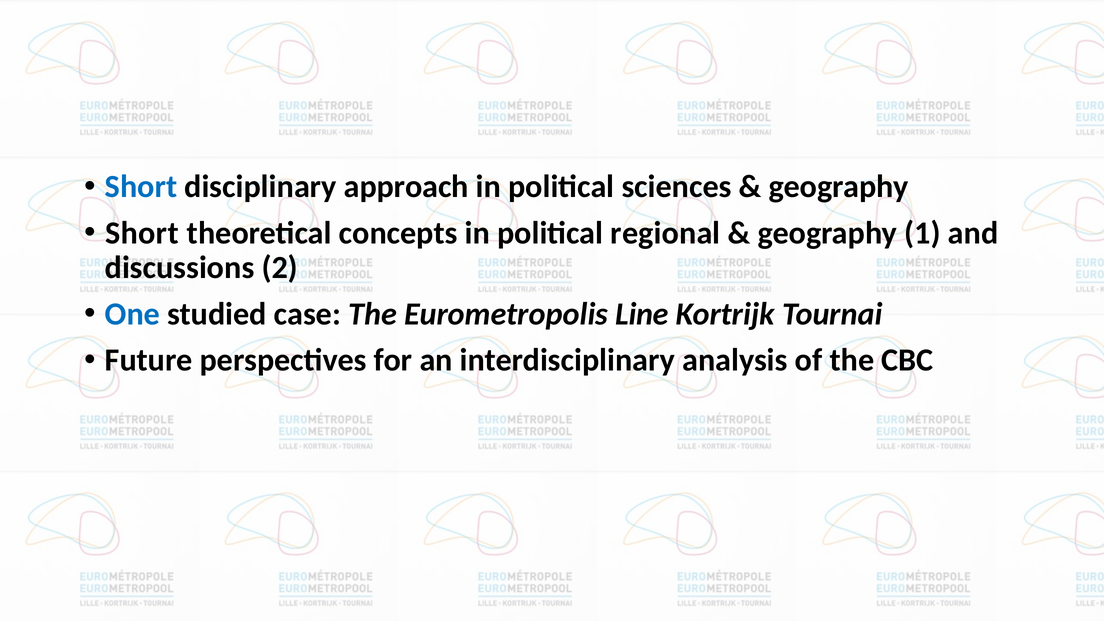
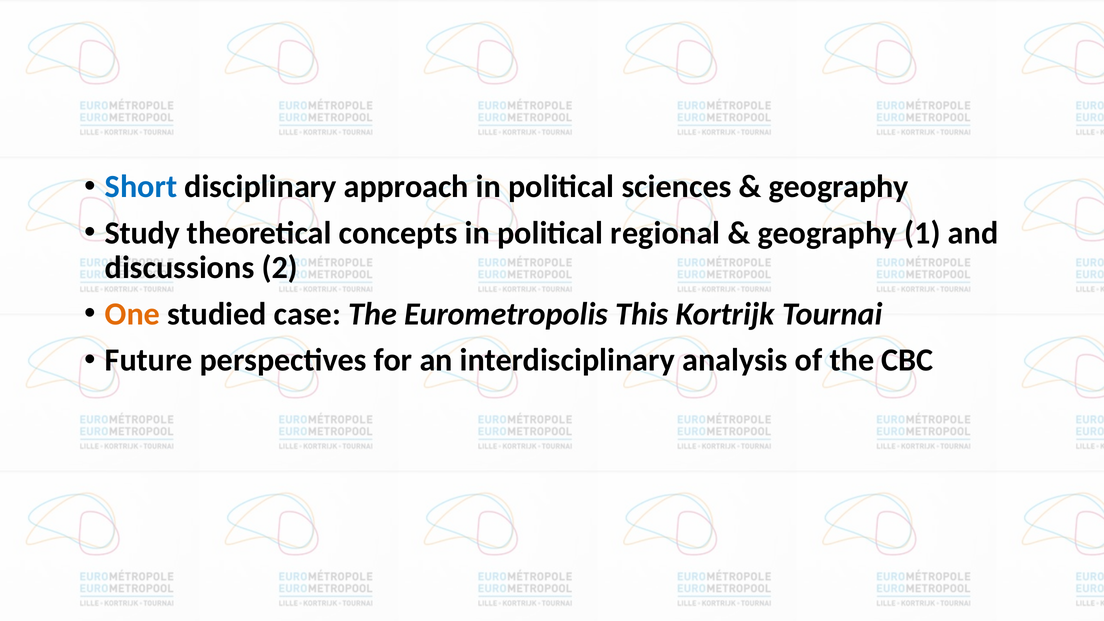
Short: Short -> Study (142, 233)
One colour: blue -> orange (132, 314)
Line: Line -> This (642, 314)
